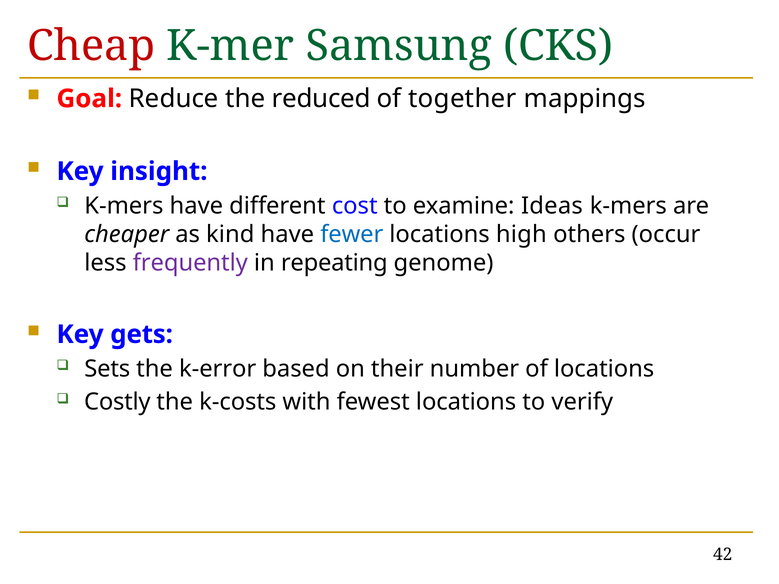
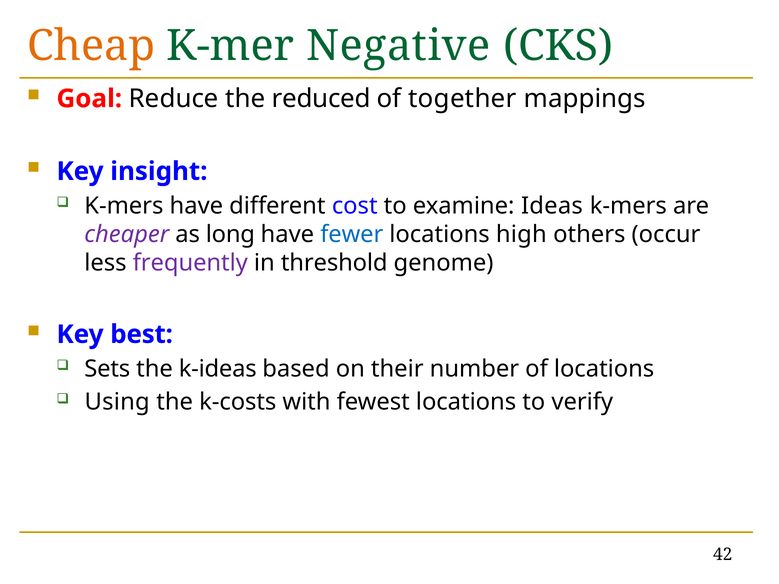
Cheap colour: red -> orange (91, 46)
Samsung: Samsung -> Negative (399, 46)
cheaper colour: black -> purple (127, 234)
kind: kind -> long (230, 234)
repeating: repeating -> threshold (334, 263)
gets: gets -> best (142, 334)
k-error: k-error -> k-ideas (218, 369)
Costly: Costly -> Using (117, 402)
